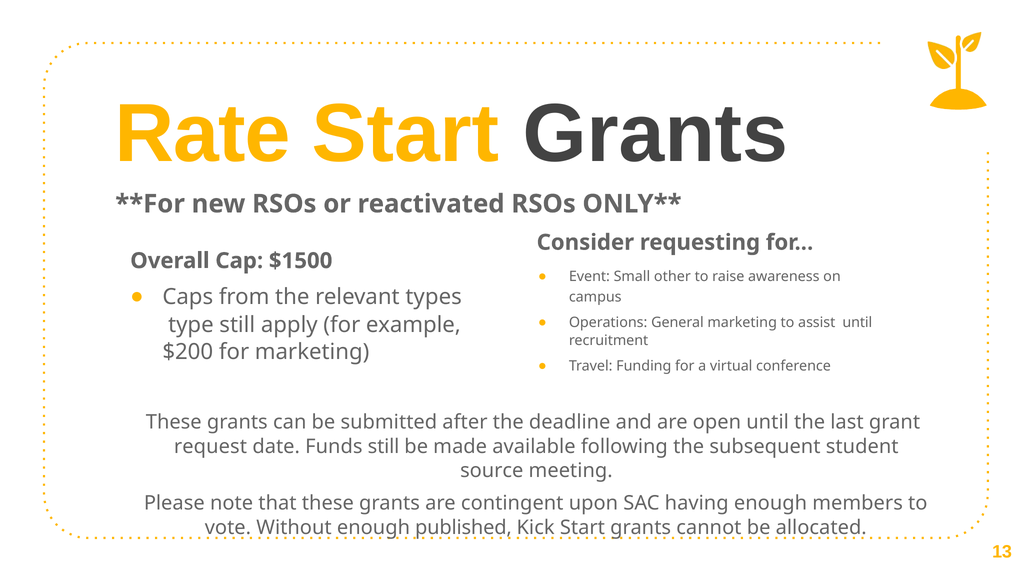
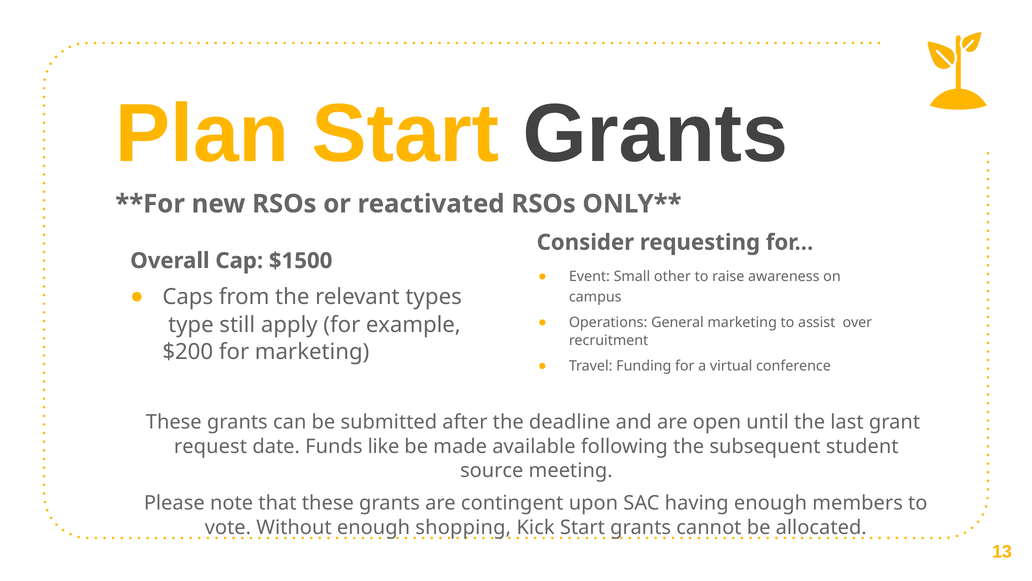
Rate: Rate -> Plan (202, 134)
assist until: until -> over (857, 322)
Funds still: still -> like (384, 446)
published: published -> shopping (463, 527)
